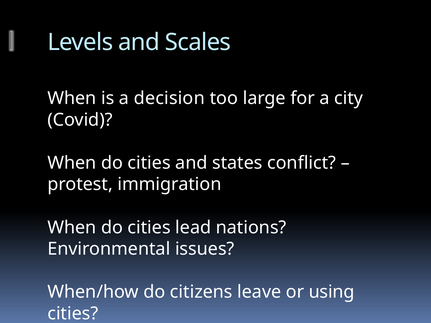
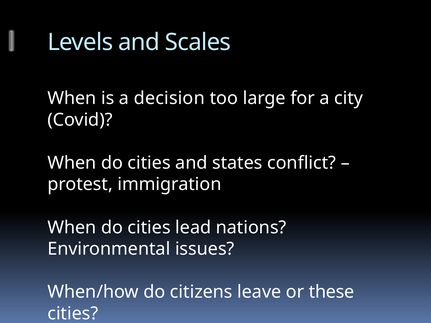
using: using -> these (332, 292)
